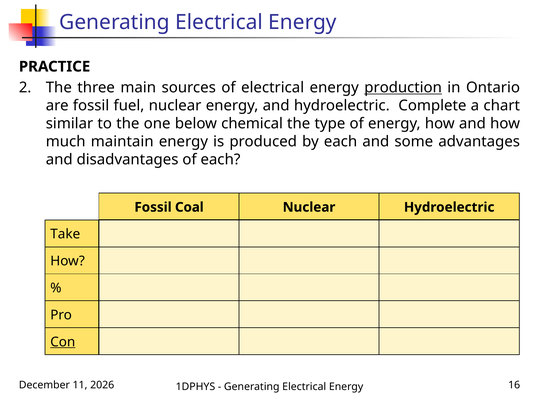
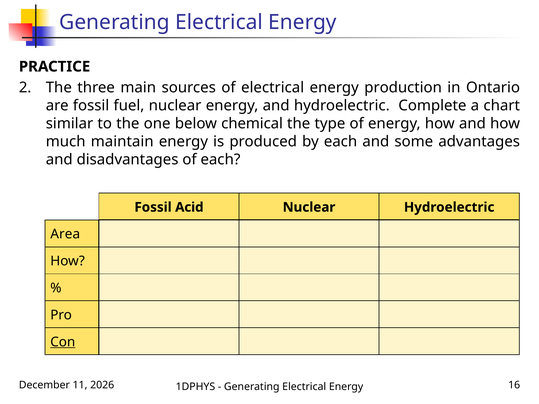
production underline: present -> none (403, 88)
Coal: Coal -> Acid (189, 207)
Take: Take -> Area (65, 234)
